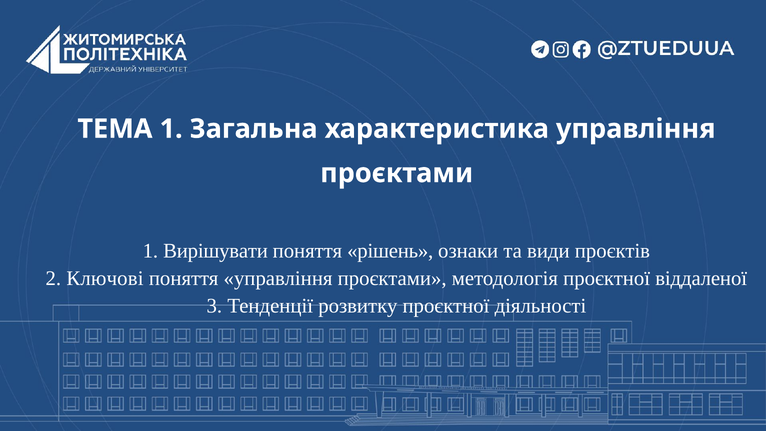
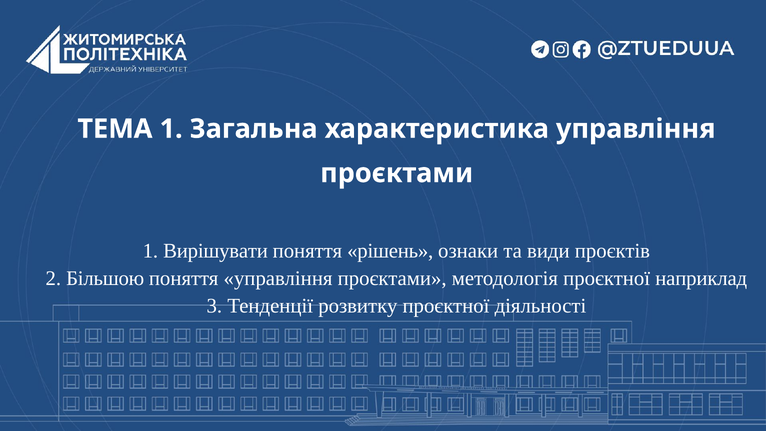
Ключові: Ключові -> Більшою (105, 278)
віддаленої: віддаленої -> наприклад (701, 278)
